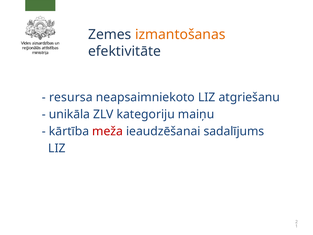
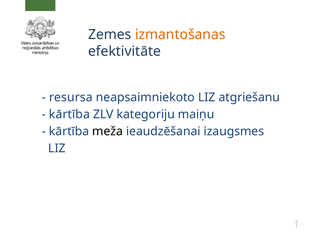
unikāla: unikāla -> kārtība (69, 114)
meža colour: red -> black (108, 131)
sadalījums: sadalījums -> izaugsmes (234, 131)
